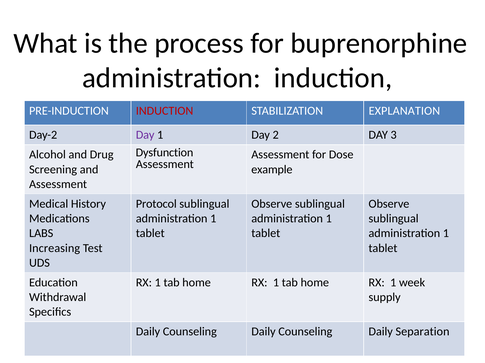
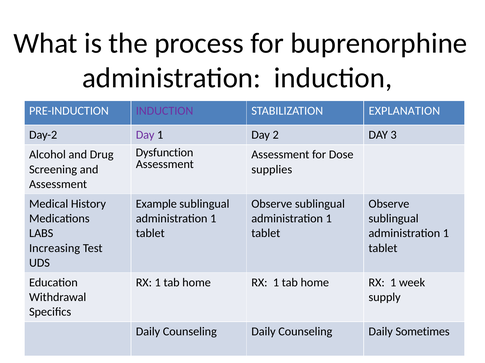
INDUCTION colour: red -> purple (165, 111)
example: example -> supplies (272, 170)
Protocol: Protocol -> Example (156, 204)
Separation: Separation -> Sometimes (423, 332)
